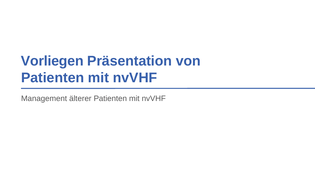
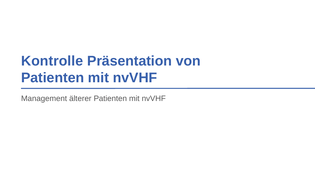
Vorliegen: Vorliegen -> Kontrolle (52, 61)
